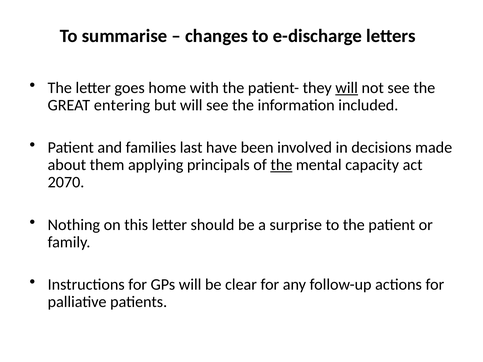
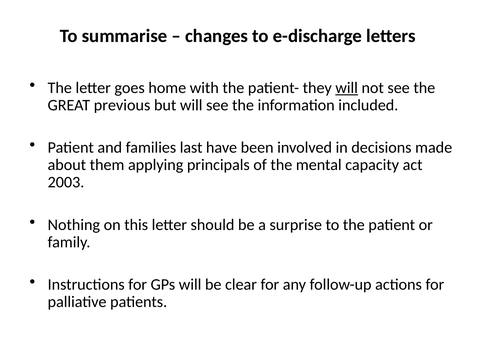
entering: entering -> previous (122, 105)
the underline: present -> none (281, 165)
2070: 2070 -> 2003 (66, 182)
